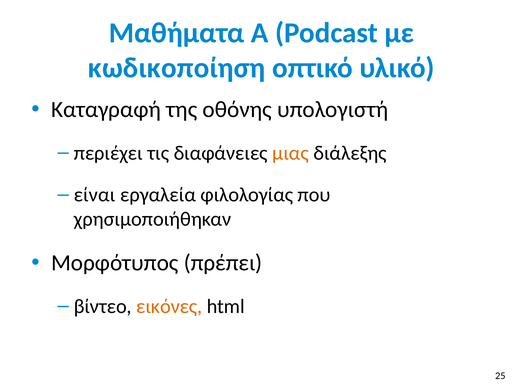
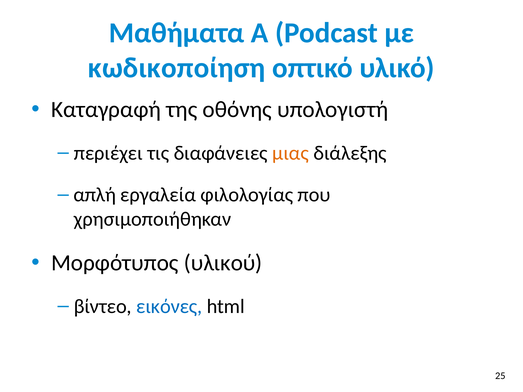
είναι: είναι -> απλή (95, 195)
πρέπει: πρέπει -> υλικού (223, 263)
εικόνες colour: orange -> blue (169, 307)
